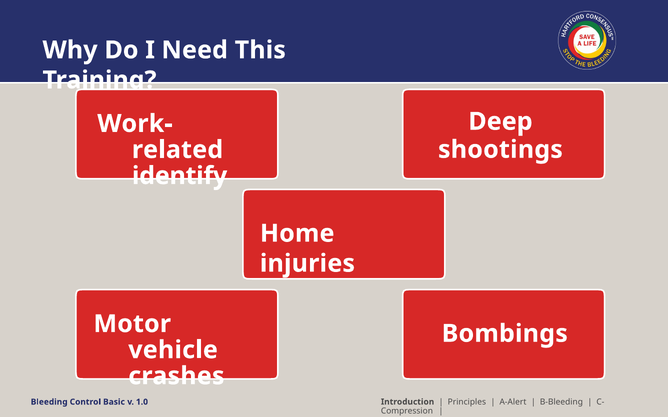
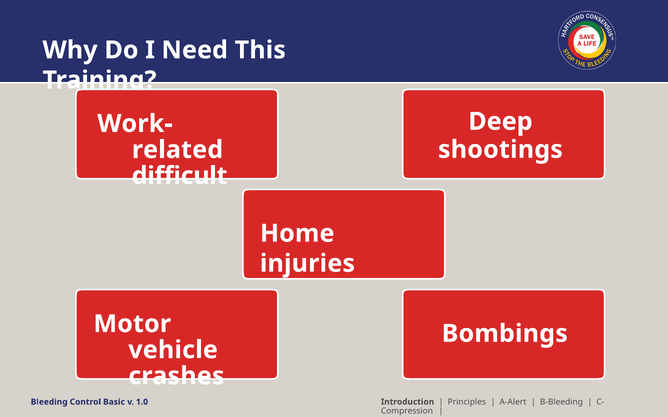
identify: identify -> difficult (180, 176)
